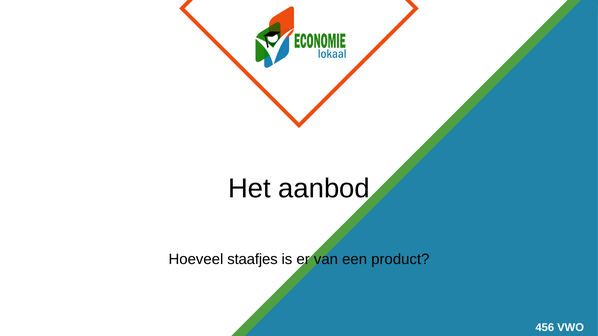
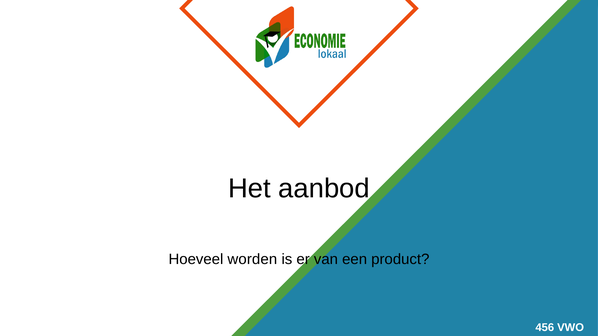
staafjes: staafjes -> worden (252, 259)
